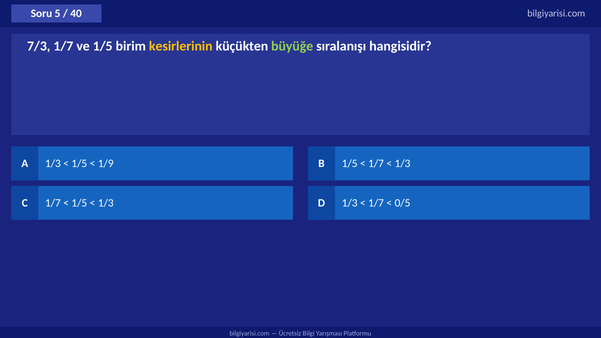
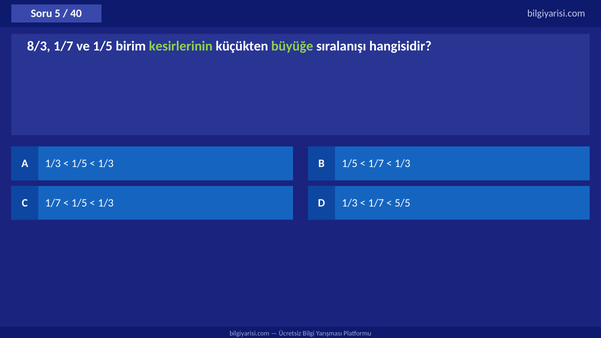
7/3: 7/3 -> 8/3 (39, 46)
kesirlerinin colour: yellow -> light green (181, 46)
1/9: 1/9 -> 1/3 (106, 164)
0/5: 0/5 -> 5/5 (403, 203)
